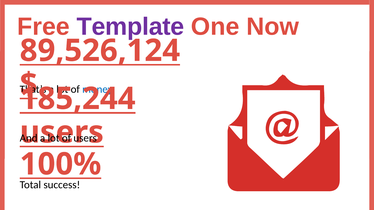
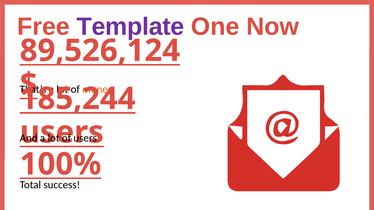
money colour: blue -> orange (97, 90)
